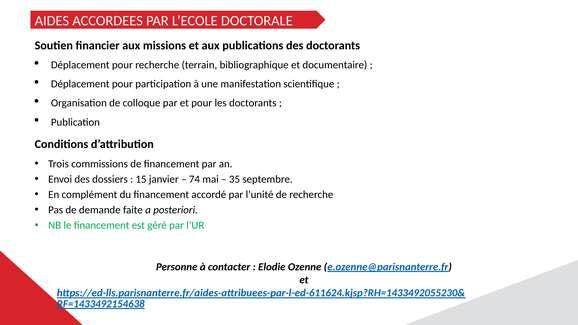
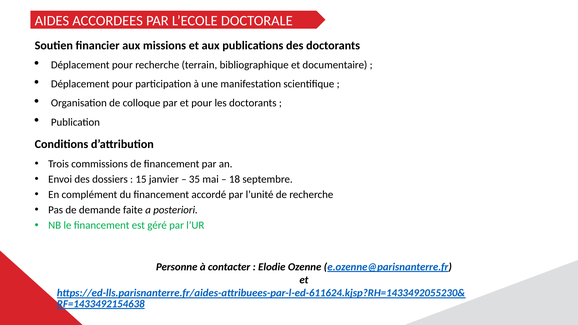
74: 74 -> 35 (194, 179)
35: 35 -> 18 (235, 179)
